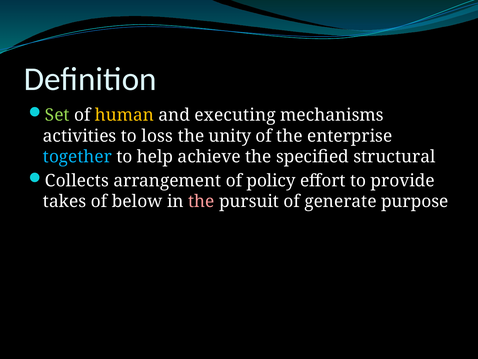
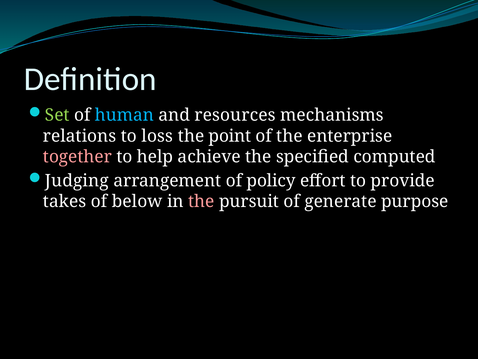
human colour: yellow -> light blue (125, 115)
executing: executing -> resources (235, 115)
activities: activities -> relations (80, 136)
unity: unity -> point (230, 136)
together colour: light blue -> pink (77, 156)
structural: structural -> computed (394, 156)
Collects: Collects -> Judging (77, 181)
